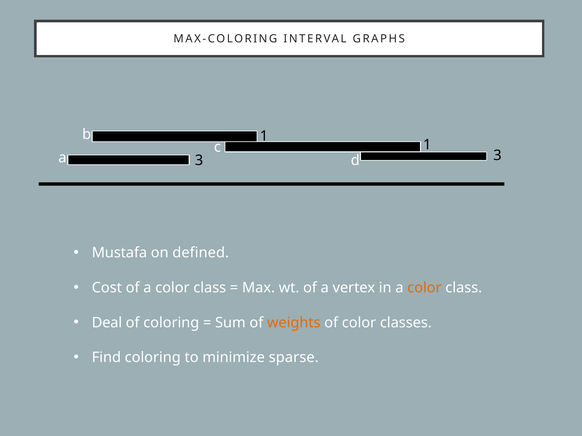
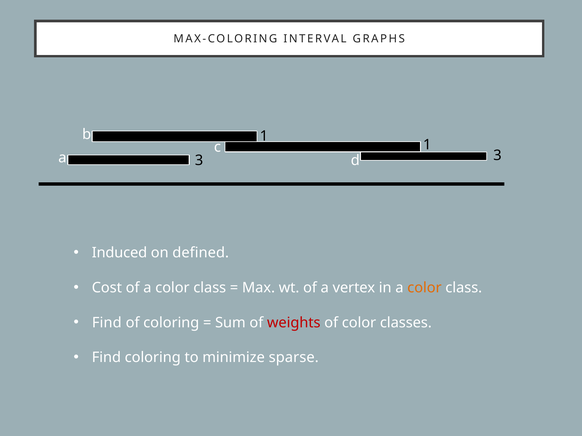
Mustafa: Mustafa -> Induced (119, 253)
Deal: Deal -> Find (107, 323)
weights colour: orange -> red (294, 323)
